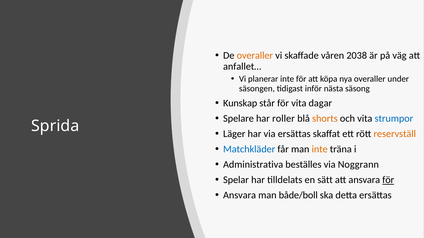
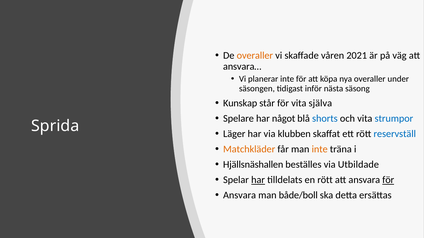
2038: 2038 -> 2021 (357, 56)
anfallet…: anfallet… -> ansvara… (242, 67)
dagar: dagar -> själva (320, 103)
roller: roller -> något (284, 119)
shorts colour: orange -> blue (325, 119)
via ersättas: ersättas -> klubben (294, 134)
reservställ colour: orange -> blue (395, 134)
Matchkläder colour: blue -> orange (249, 149)
Administrativa: Administrativa -> Hjällsnäshallen (253, 165)
Noggrann: Noggrann -> Utbildade (358, 165)
har underline: none -> present (258, 180)
en sätt: sätt -> rött (325, 180)
